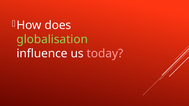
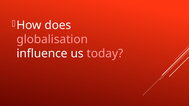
globalisation colour: light green -> pink (52, 39)
